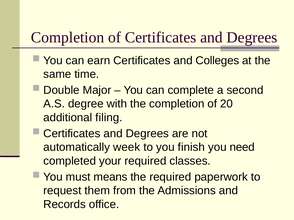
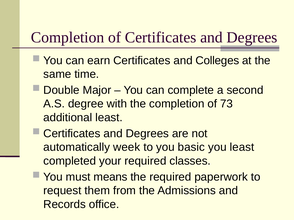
20: 20 -> 73 (227, 104)
additional filing: filing -> least (109, 118)
finish: finish -> basic (191, 148)
you need: need -> least (242, 148)
